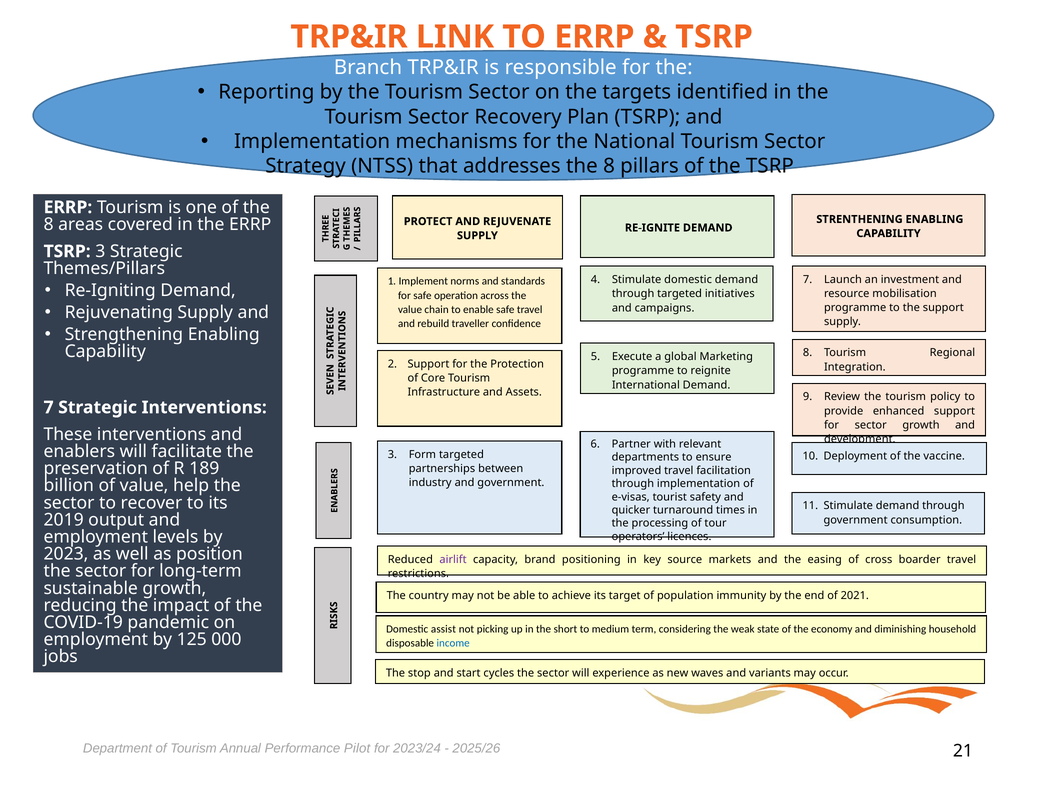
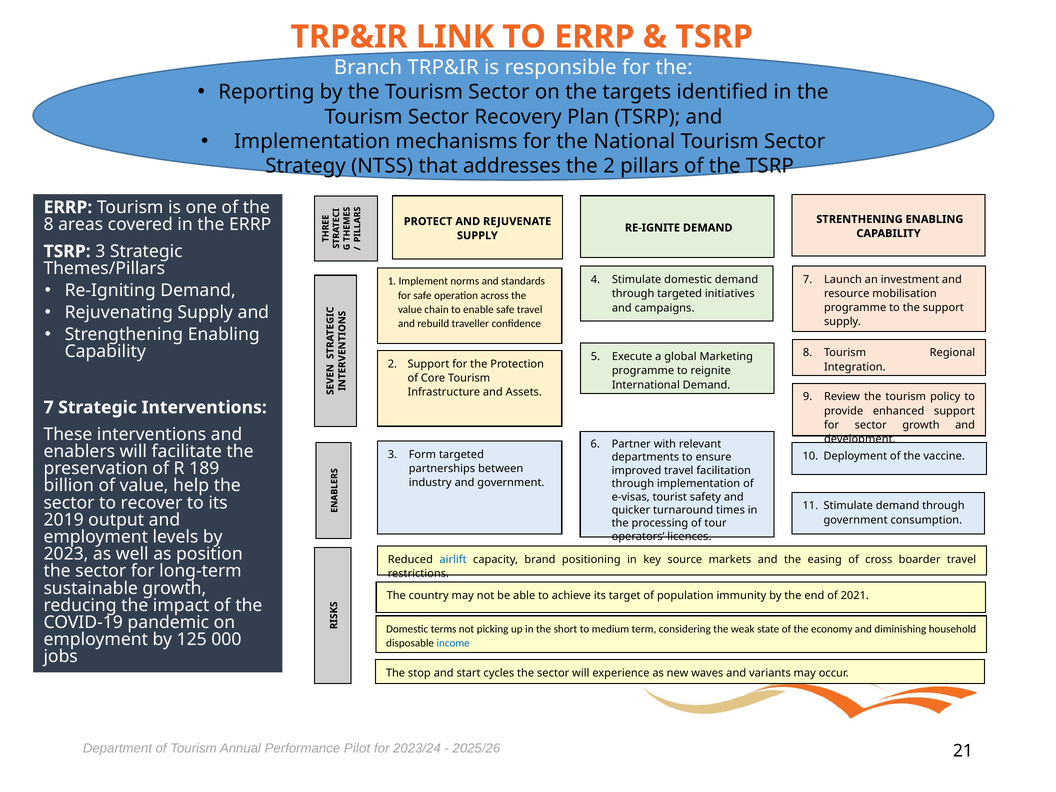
addresses the 8: 8 -> 2 (609, 166)
airlift colour: purple -> blue (453, 560)
assist: assist -> terms (444, 629)
